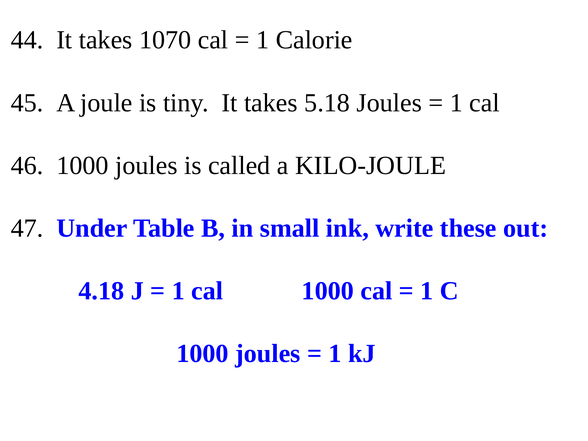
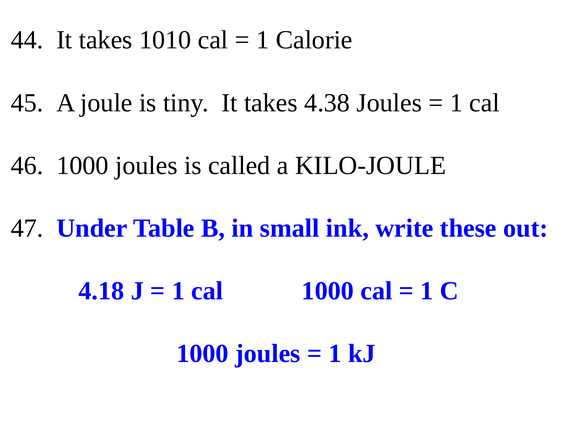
1070: 1070 -> 1010 (165, 40)
5.18: 5.18 -> 4.38 (327, 103)
